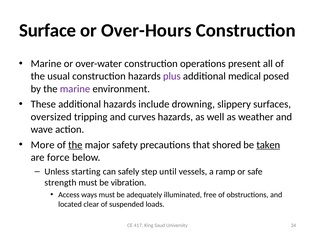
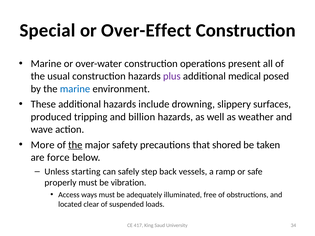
Surface: Surface -> Special (47, 30)
Over-Hours: Over-Hours -> Over-Effect (146, 30)
marine colour: purple -> blue (75, 89)
oversized: oversized -> produced (51, 117)
curves: curves -> billion (142, 117)
taken underline: present -> none (268, 145)
until: until -> back (168, 172)
strength: strength -> properly (60, 183)
